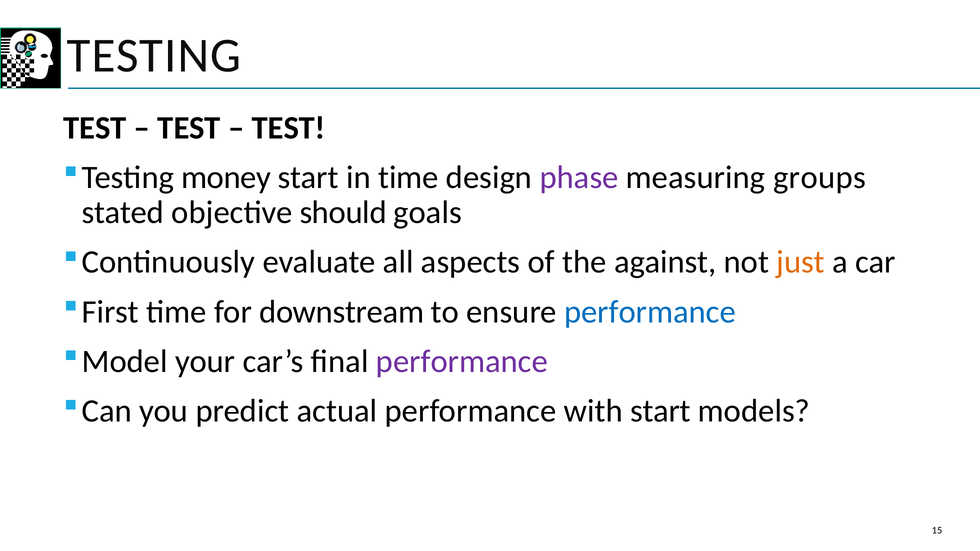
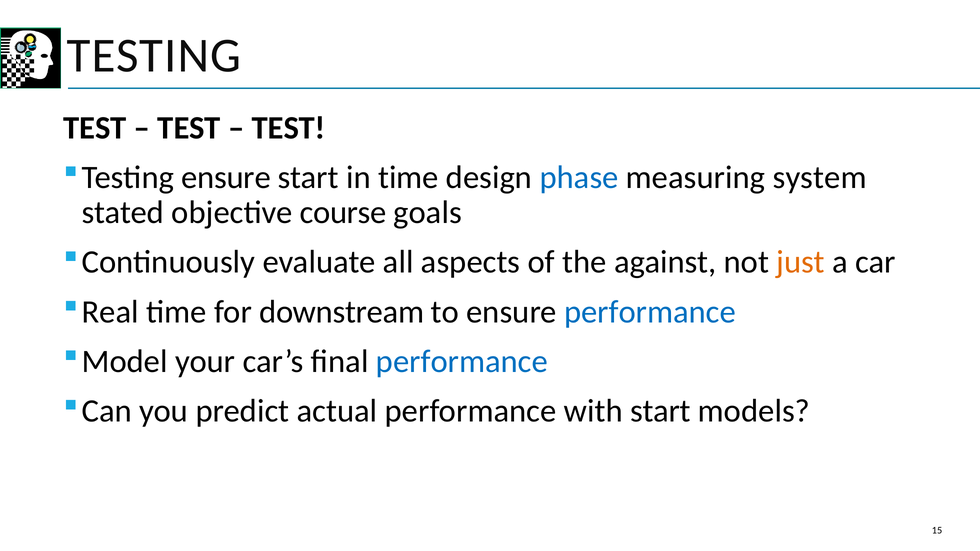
Testing money: money -> ensure (226, 177)
phase colour: purple -> blue (579, 177)
groups: groups -> system (820, 177)
should: should -> course (343, 213)
First: First -> Real (110, 312)
performance colour: purple -> blue (462, 362)
